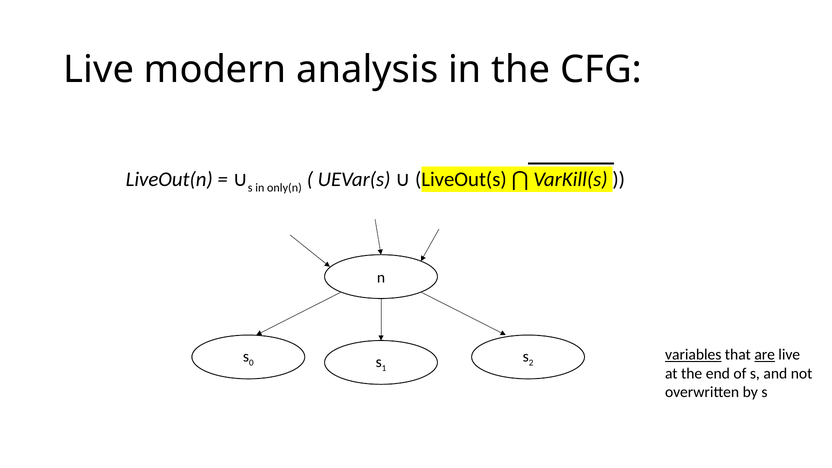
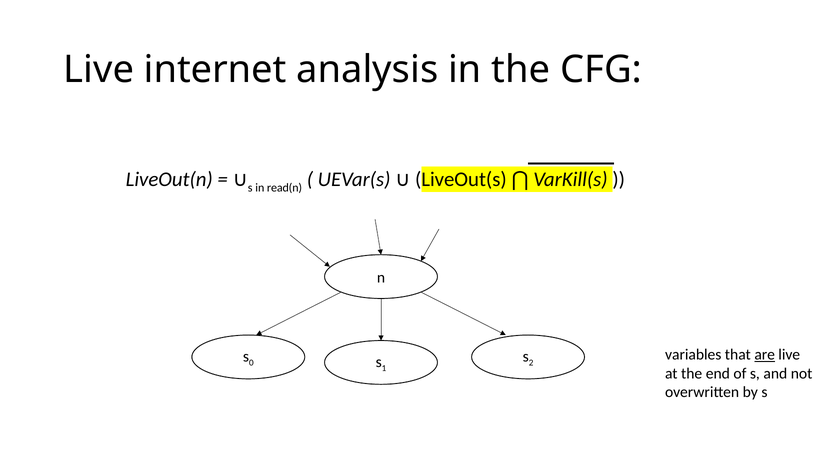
modern: modern -> internet (215, 70)
only(n: only(n -> read(n (285, 188)
variables underline: present -> none (693, 355)
